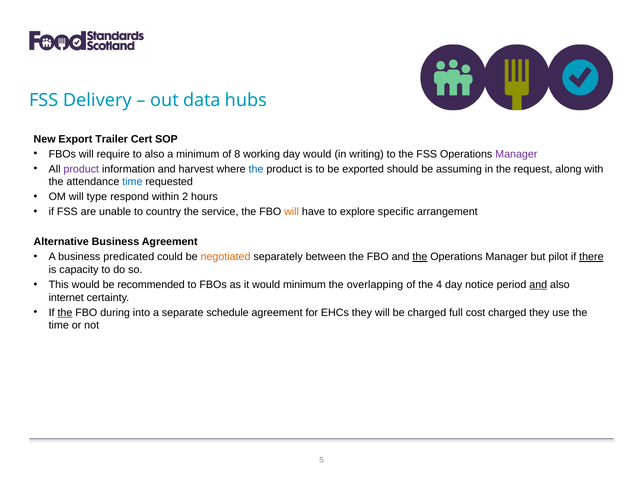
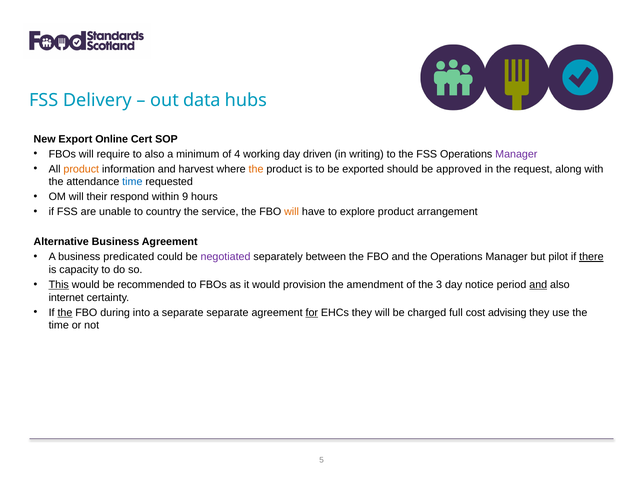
Trailer: Trailer -> Online (112, 139)
8: 8 -> 4 (237, 154)
day would: would -> driven (317, 154)
product colour: purple -> orange (81, 169)
the colour: blue -> orange (256, 169)
assuming: assuming -> approved (459, 169)
type: type -> their (97, 197)
2: 2 -> 9 (185, 197)
explore specific: specific -> product (396, 212)
negotiated colour: orange -> purple (226, 257)
the underline: present -> none (420, 257)
This underline: none -> present (59, 285)
would minimum: minimum -> provision (304, 285)
overlapping: overlapping -> amendment (375, 285)
4: 4 -> 3 (439, 285)
separate schedule: schedule -> separate (227, 313)
for underline: none -> present (312, 313)
cost charged: charged -> advising (507, 313)
